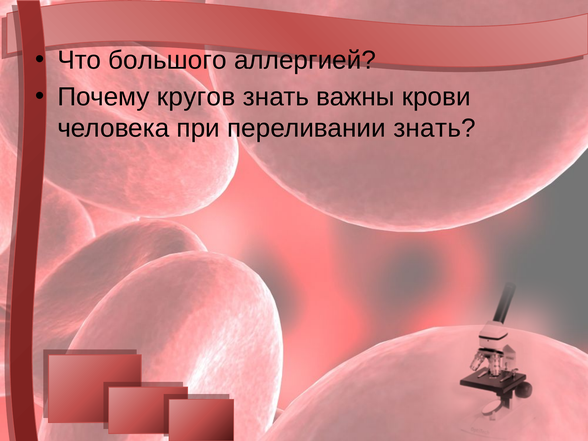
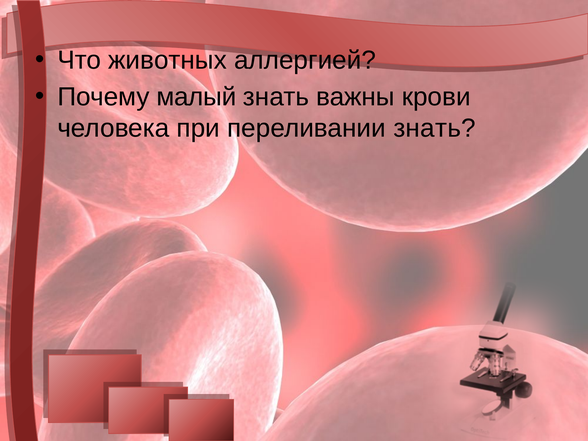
большого: большого -> животных (167, 60)
кругов: кругов -> малый (196, 97)
